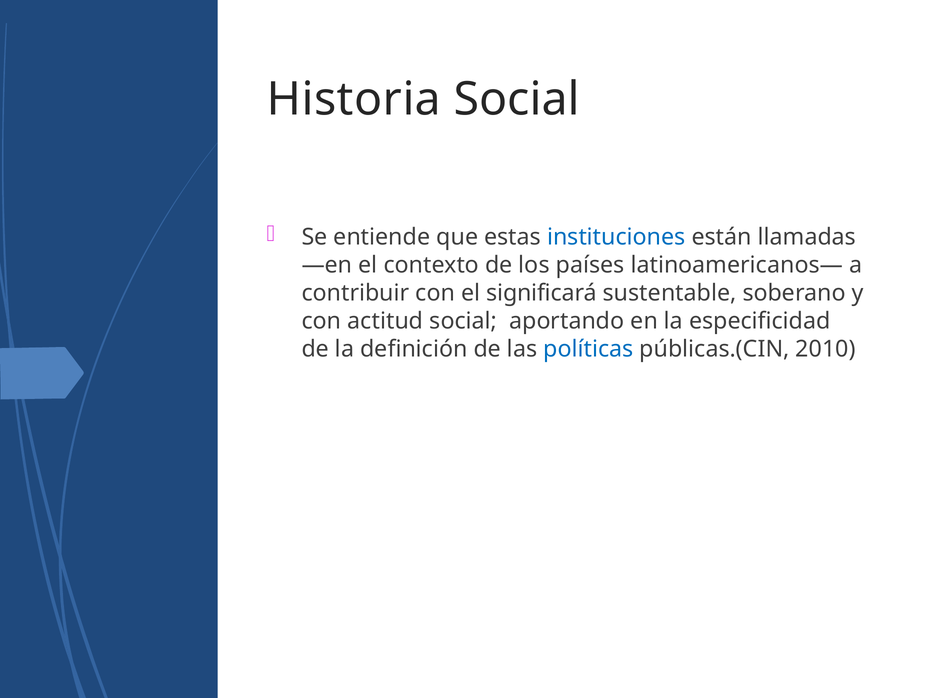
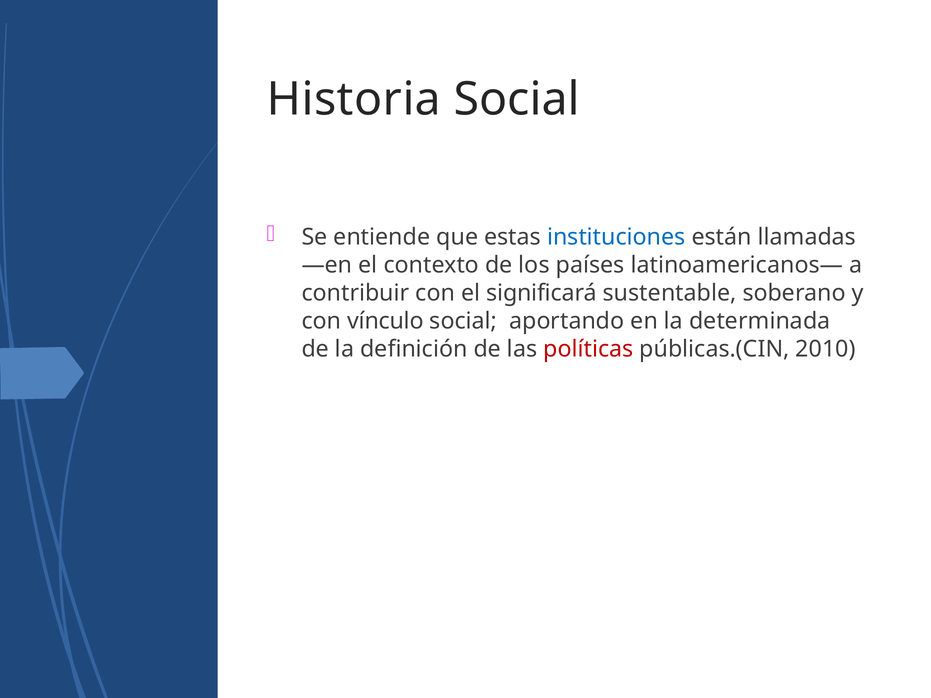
actitud: actitud -> vínculo (385, 321)
especificidad: especificidad -> determinada (760, 321)
políticas colour: blue -> red (588, 349)
